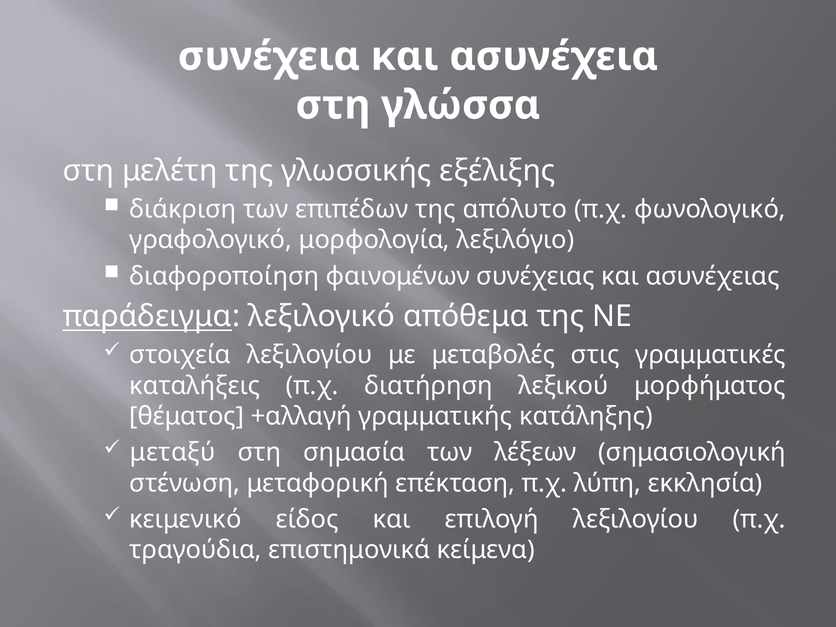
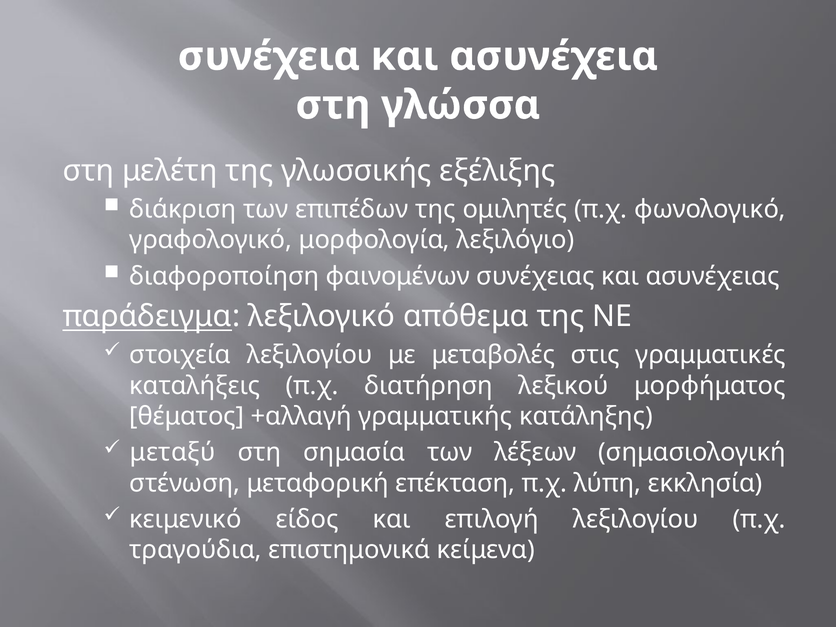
απόλυτο: απόλυτο -> ομιλητές (515, 209)
